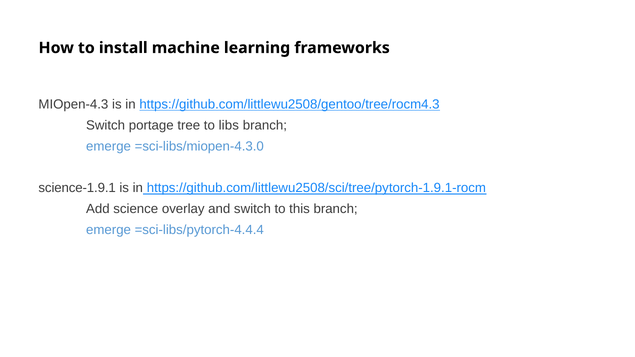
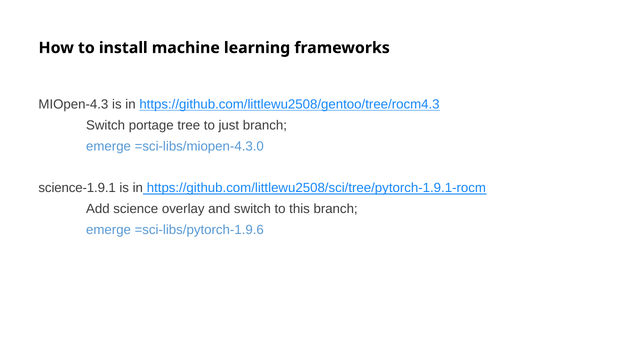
libs: libs -> just (229, 125)
=sci-libs/pytorch-4.4.4: =sci-libs/pytorch-4.4.4 -> =sci-libs/pytorch-1.9.6 (199, 230)
